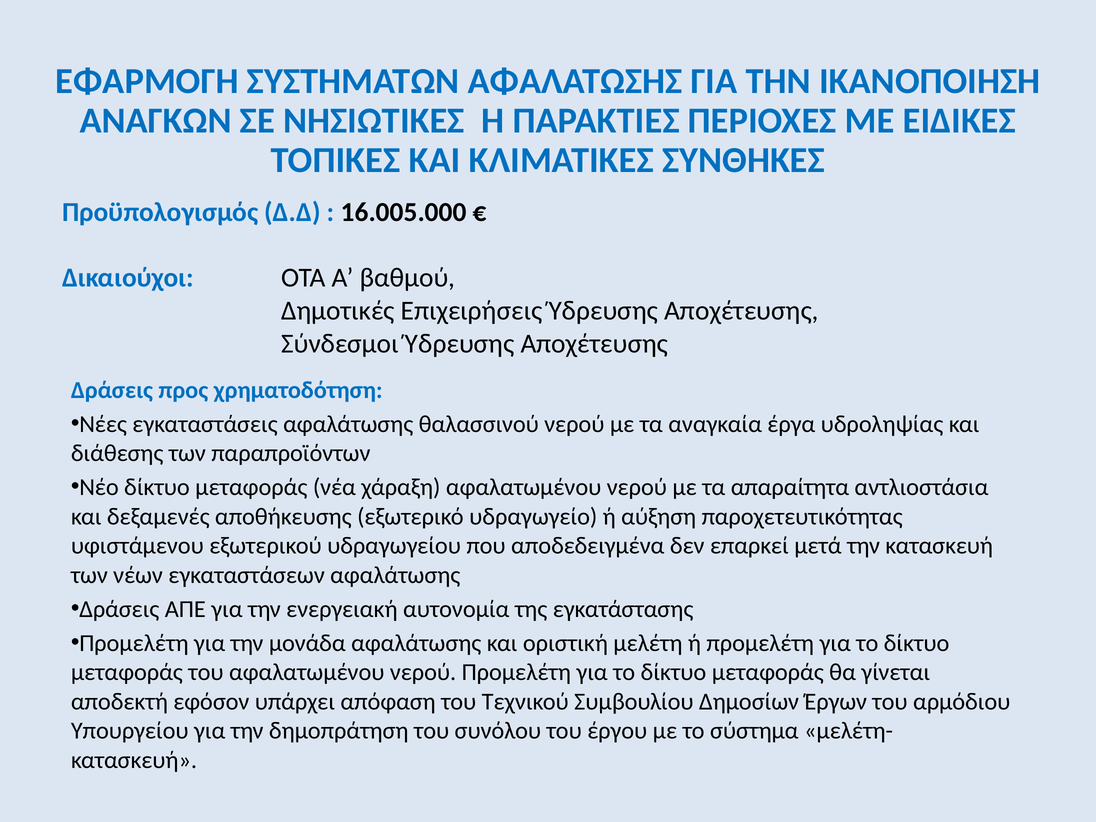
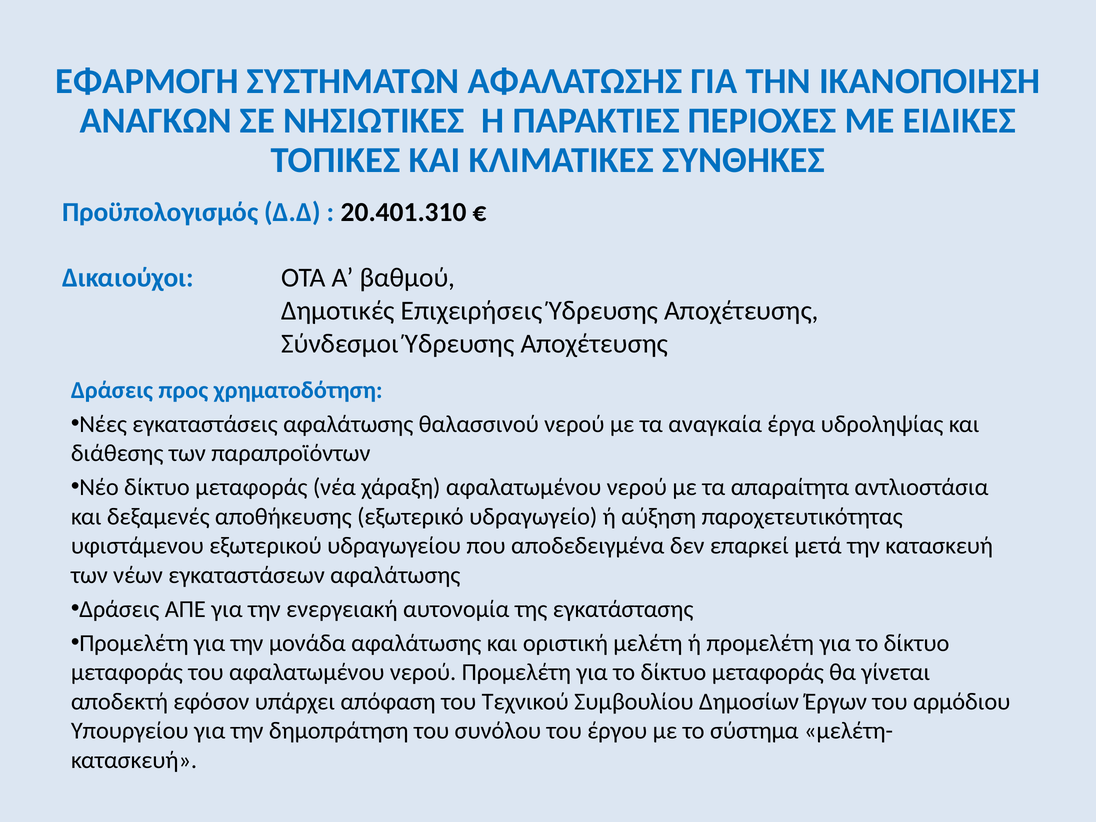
16.005.000: 16.005.000 -> 20.401.310 (404, 212)
